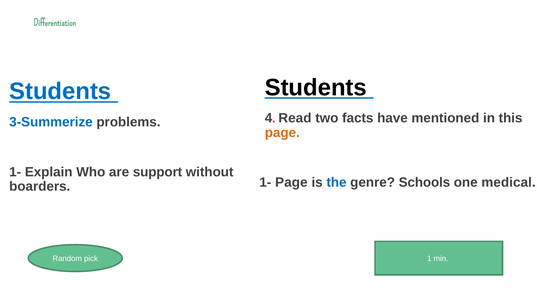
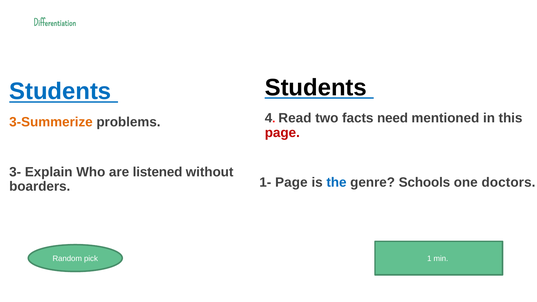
have: have -> need (393, 118)
3-Summerize colour: blue -> orange (51, 122)
page colour: orange -> red (282, 133)
1-: 1- -> 3- (15, 172)
support: support -> listened (158, 172)
medical: medical -> doctors (508, 183)
